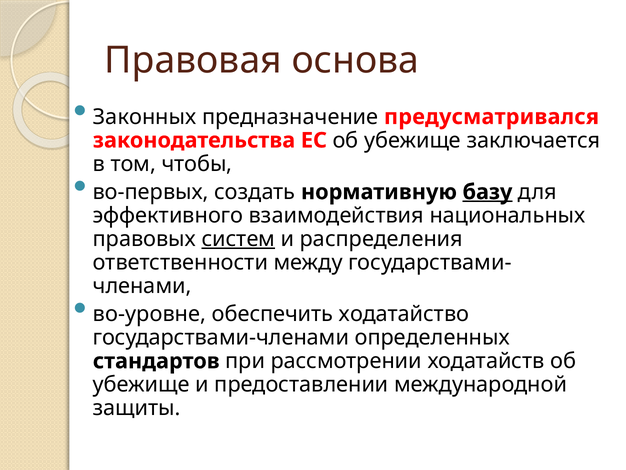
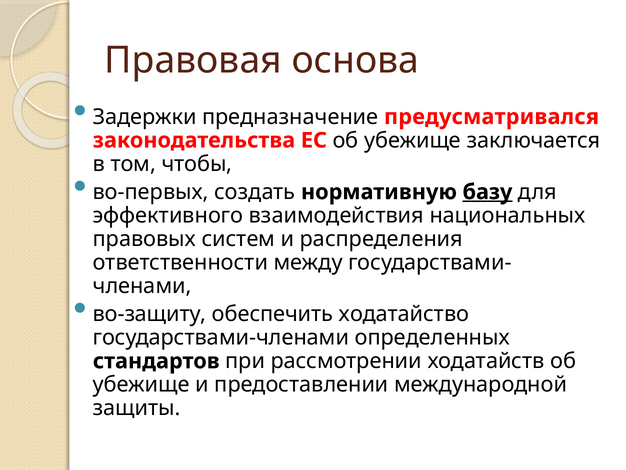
Законных: Законных -> Задержки (145, 117)
систем underline: present -> none (238, 239)
во-уровне: во-уровне -> во-защиту (150, 314)
